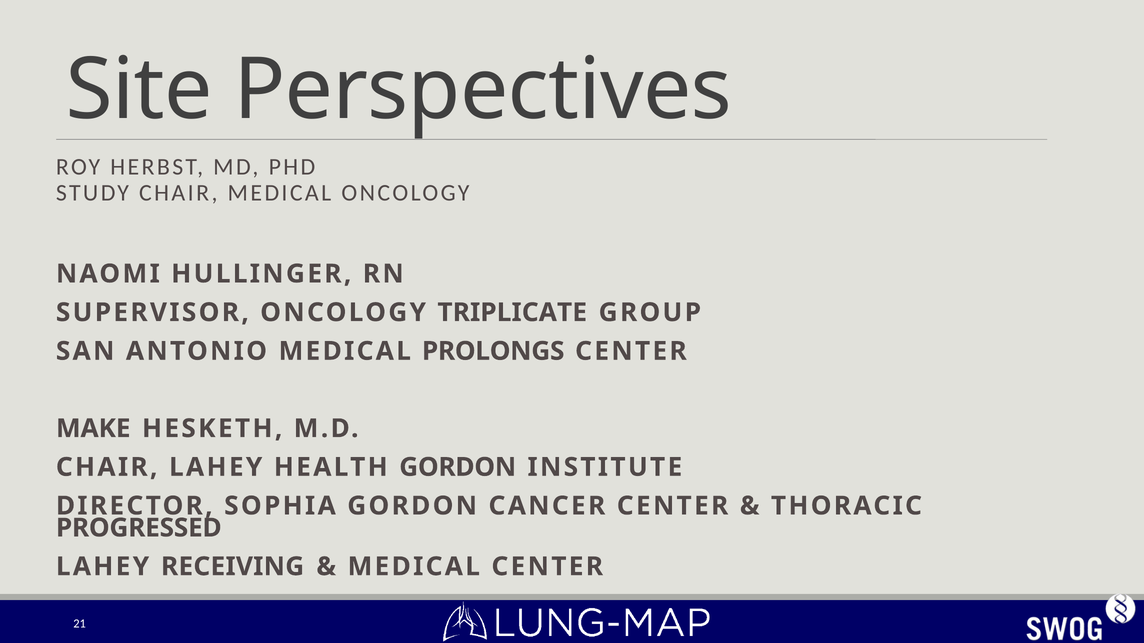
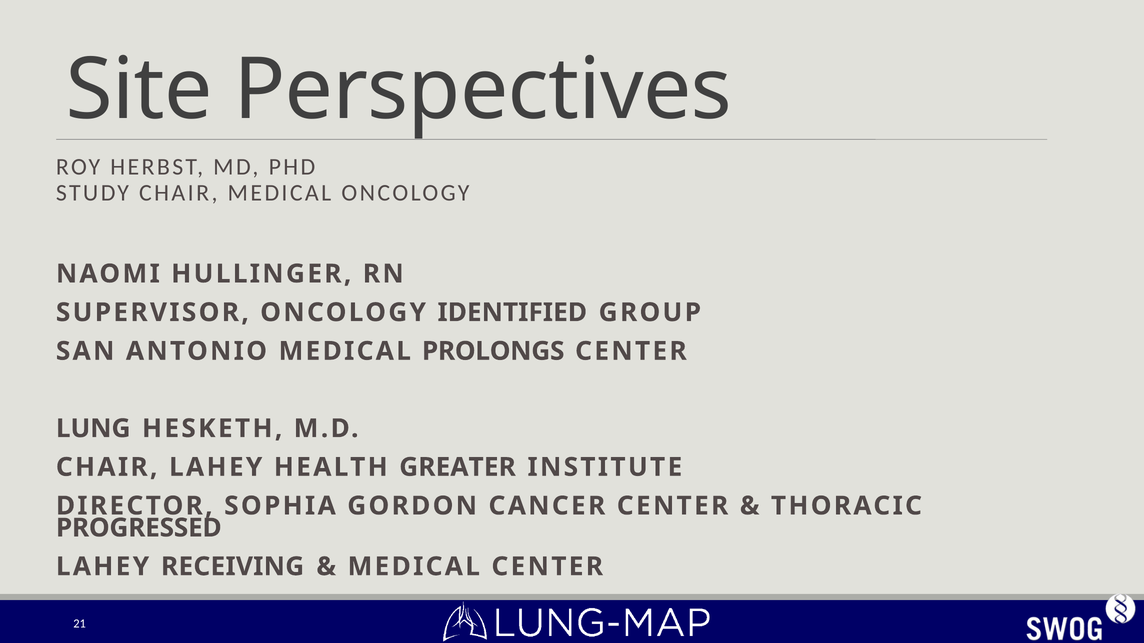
TRIPLICATE: TRIPLICATE -> IDENTIFIED (512, 313)
MAKE: MAKE -> LUNG (93, 429)
HEALTH GORDON: GORDON -> GREATER (458, 468)
